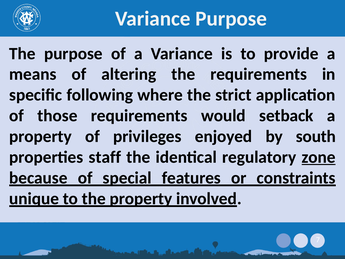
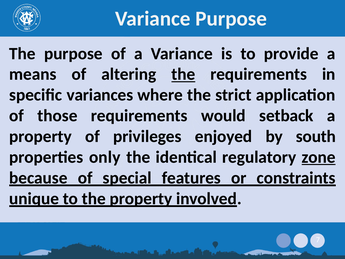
the underline: none -> present (183, 74)
following: following -> variances (100, 95)
staff: staff -> only (105, 157)
